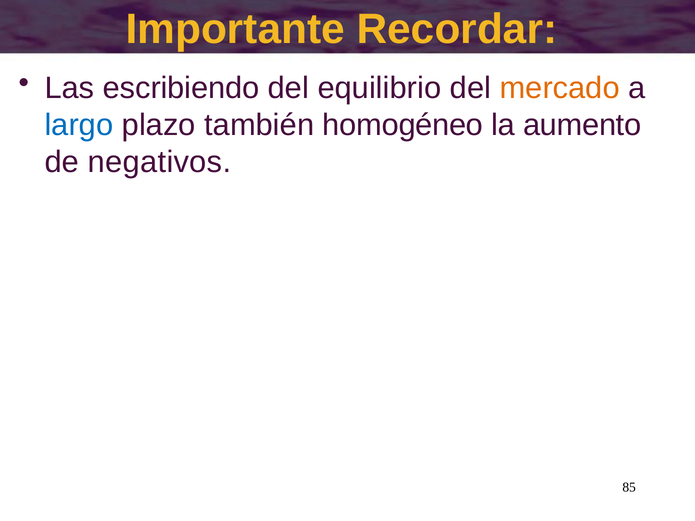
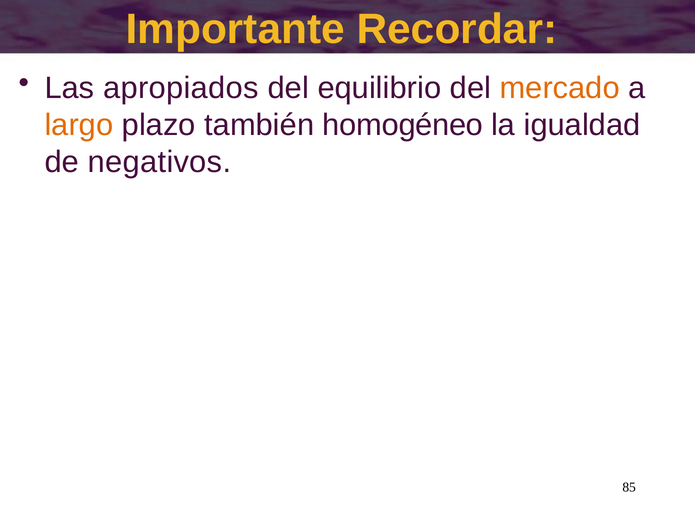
escribiendo: escribiendo -> apropiados (181, 88)
largo colour: blue -> orange (79, 125)
aumento: aumento -> igualdad (582, 125)
